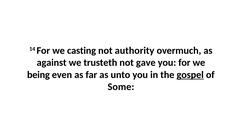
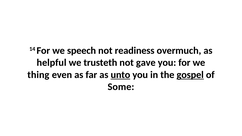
casting: casting -> speech (82, 51)
authority: authority -> readiness (135, 51)
against: against -> helpful (52, 63)
being: being -> thing (38, 75)
unto underline: none -> present (120, 75)
